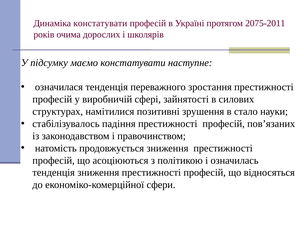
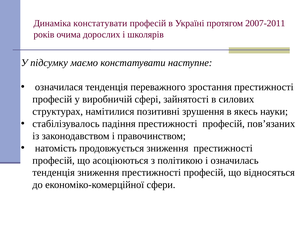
2075-2011: 2075-2011 -> 2007-2011 (265, 23)
стало: стало -> якесь (246, 111)
